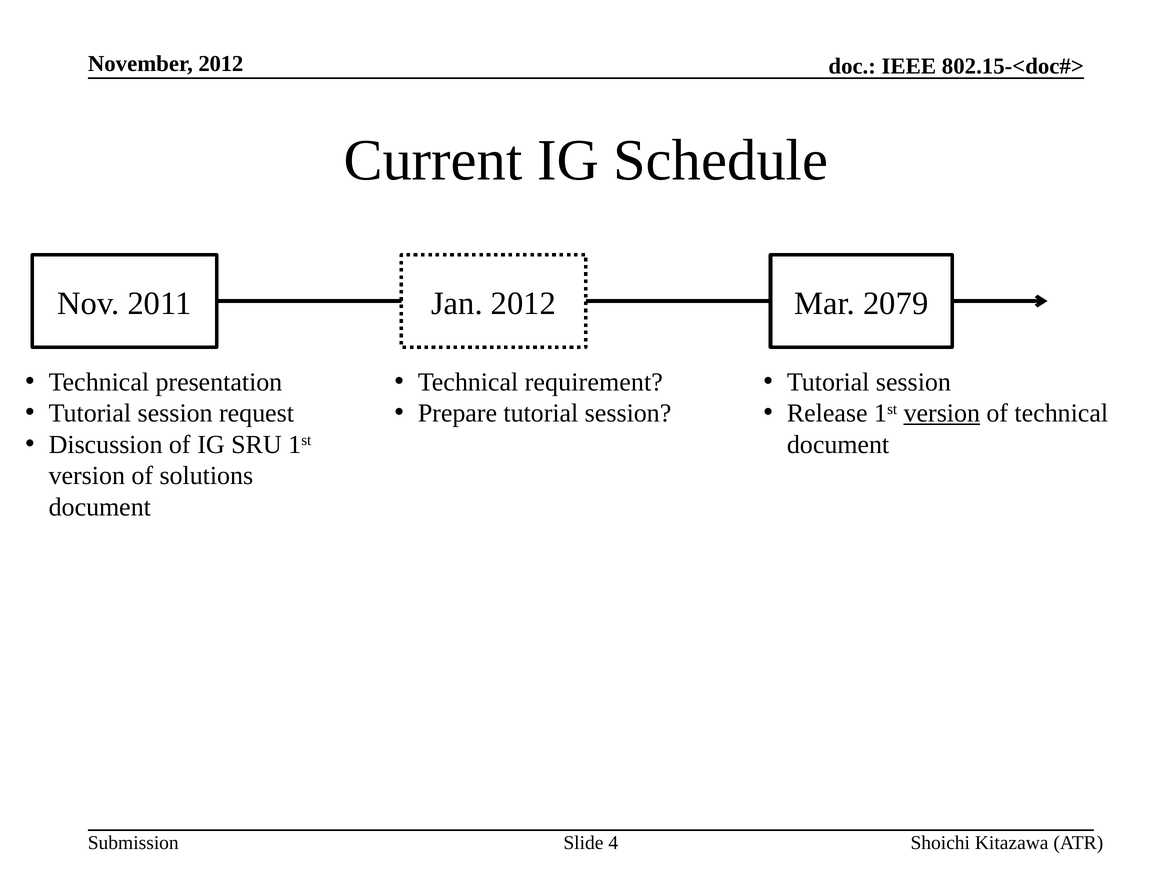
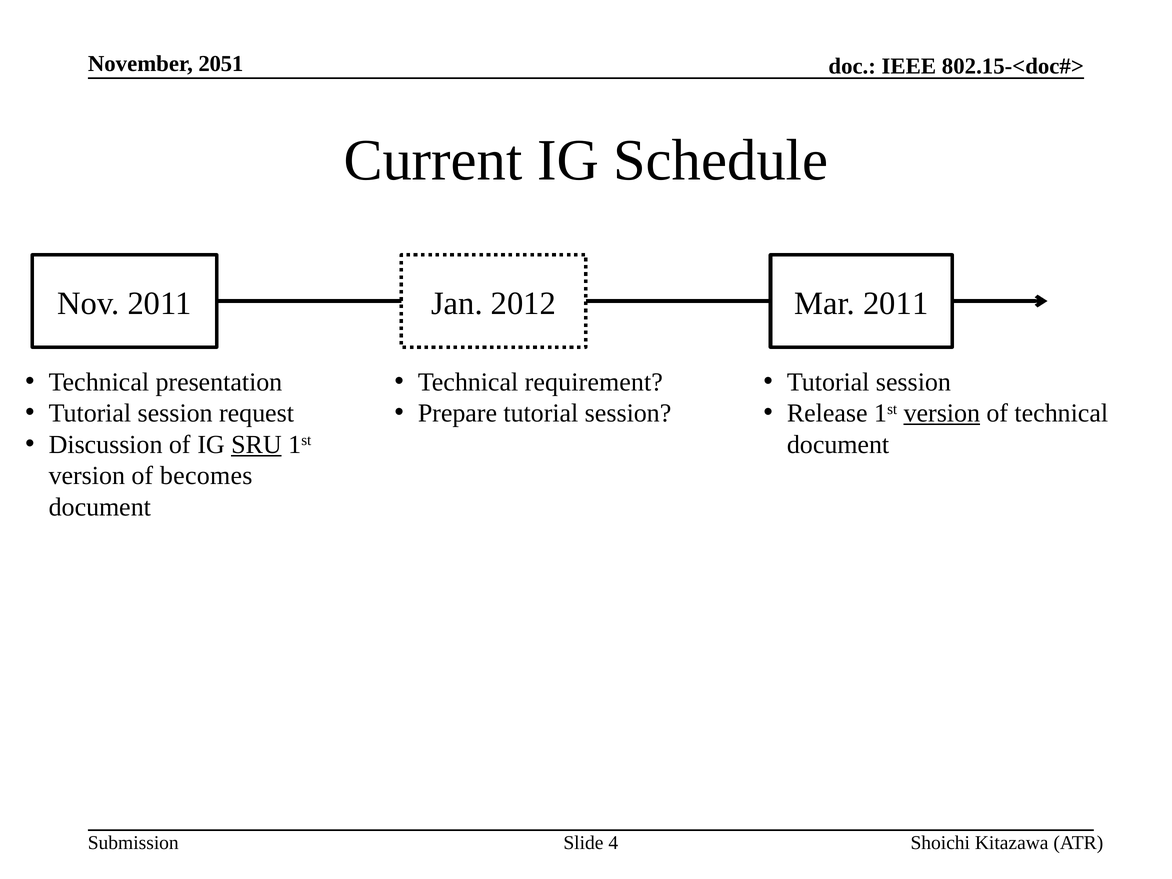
November 2012: 2012 -> 2051 (221, 64)
Mar 2079: 2079 -> 2011 (896, 303)
SRU underline: none -> present (256, 445)
solutions: solutions -> becomes (206, 476)
